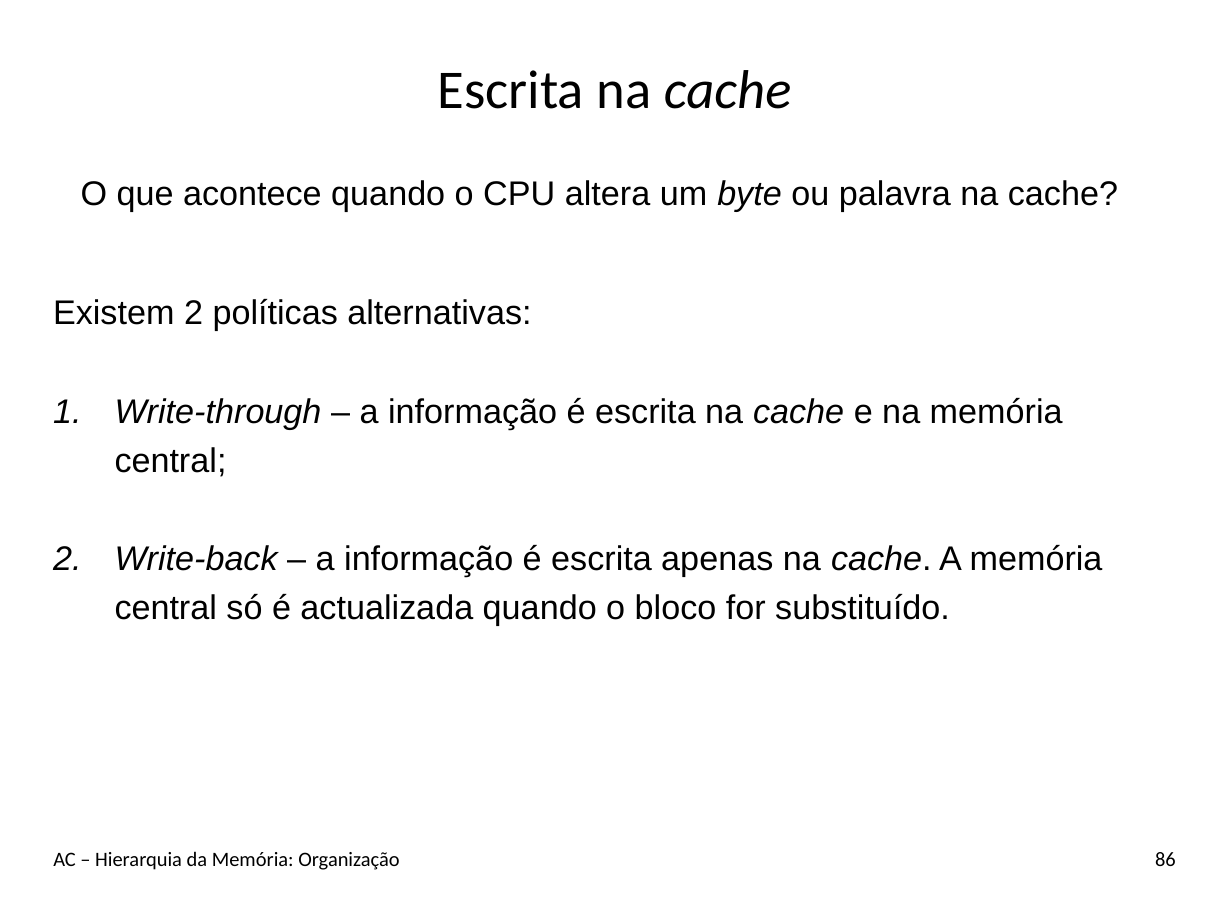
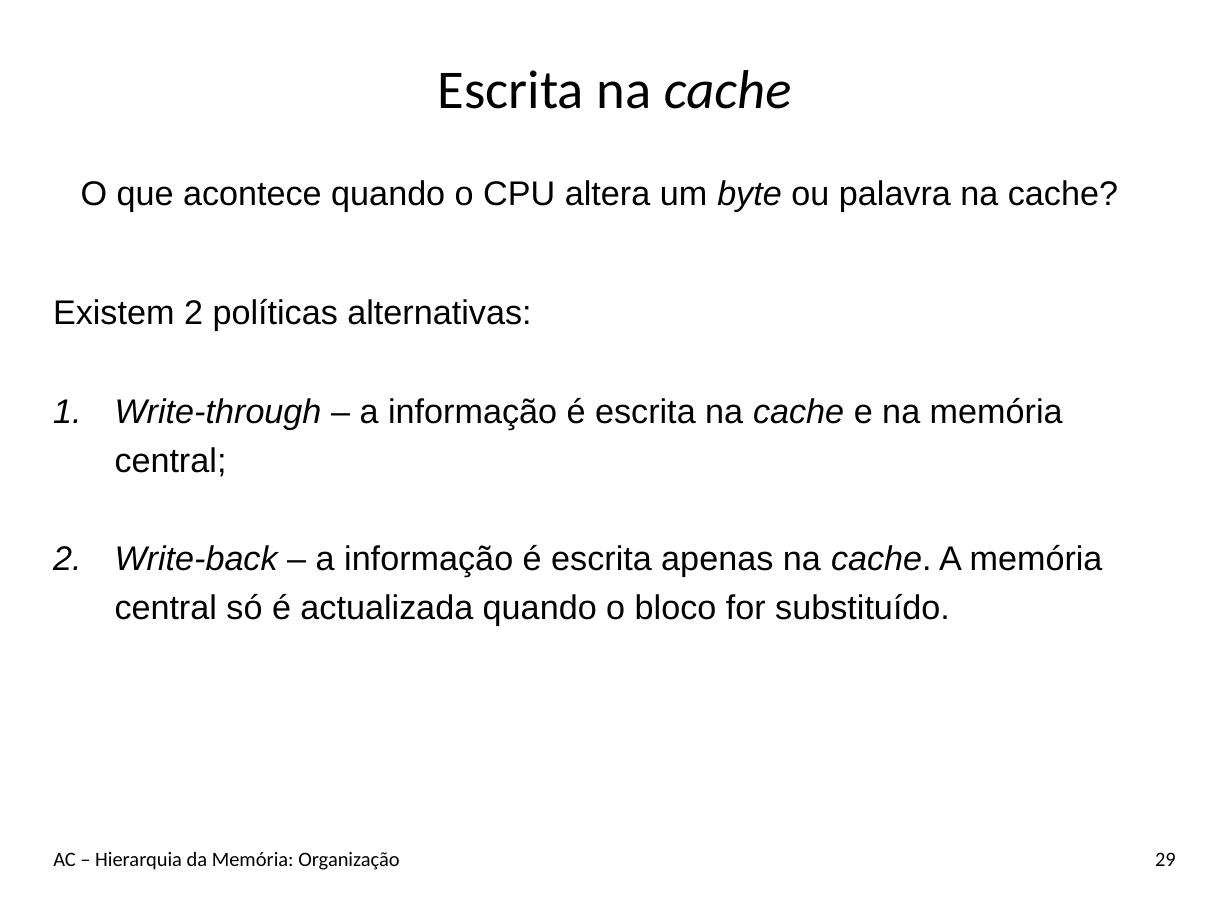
86: 86 -> 29 (1165, 860)
